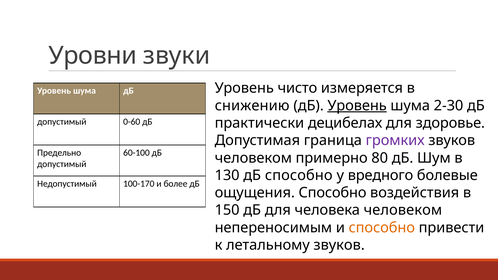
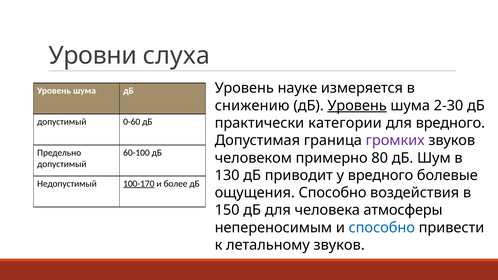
звуки: звуки -> слуха (176, 56)
чисто: чисто -> науке (297, 88)
децибелах: децибелах -> категории (345, 123)
для здоровье: здоровье -> вредного (450, 123)
дБ способно: способно -> приводит (299, 175)
100-170 underline: none -> present (139, 184)
человека человеком: человеком -> атмосферы (403, 210)
способно colour: orange -> blue (382, 228)
